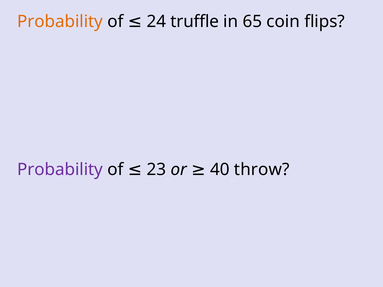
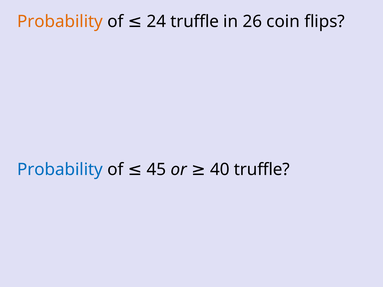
65: 65 -> 26 (252, 21)
40 throw: throw -> truffle (262, 170)
Probability colour: purple -> blue (60, 170)
23: 23 -> 45 (156, 170)
